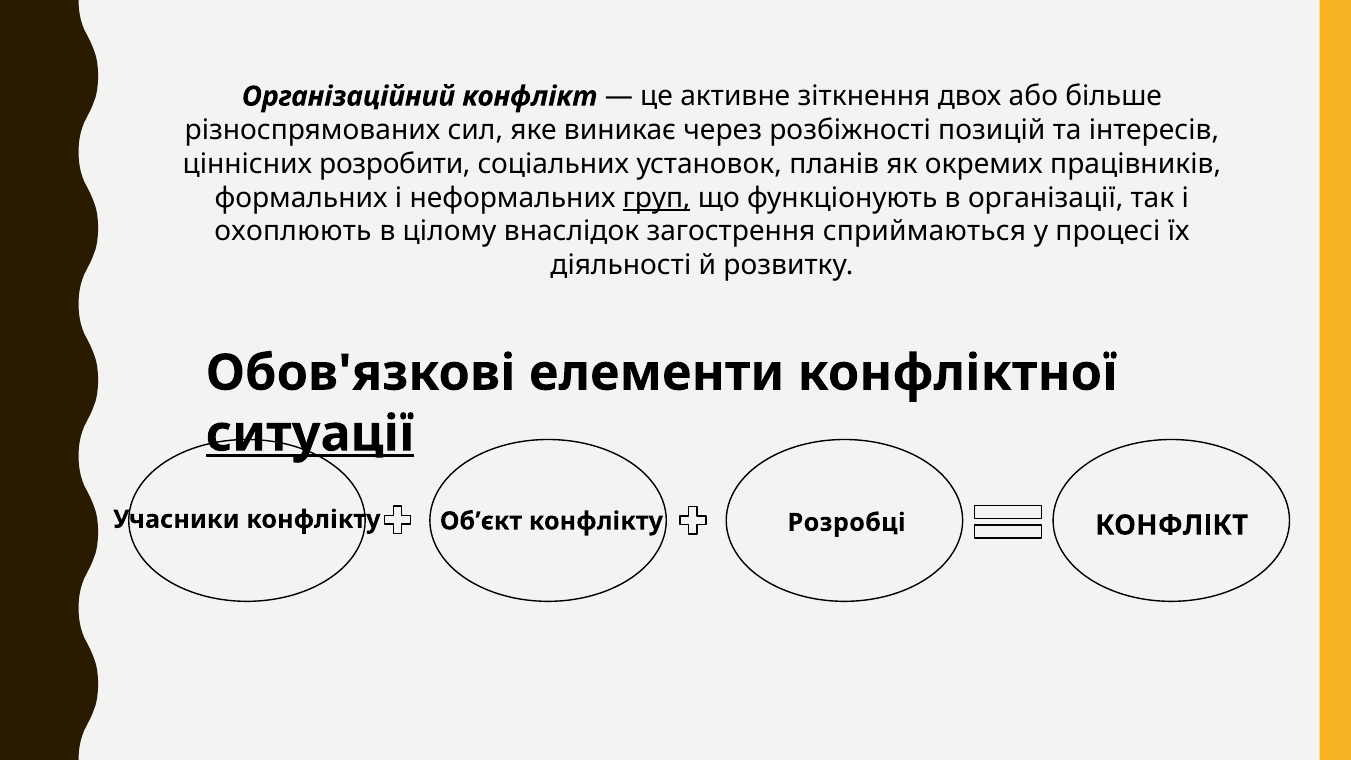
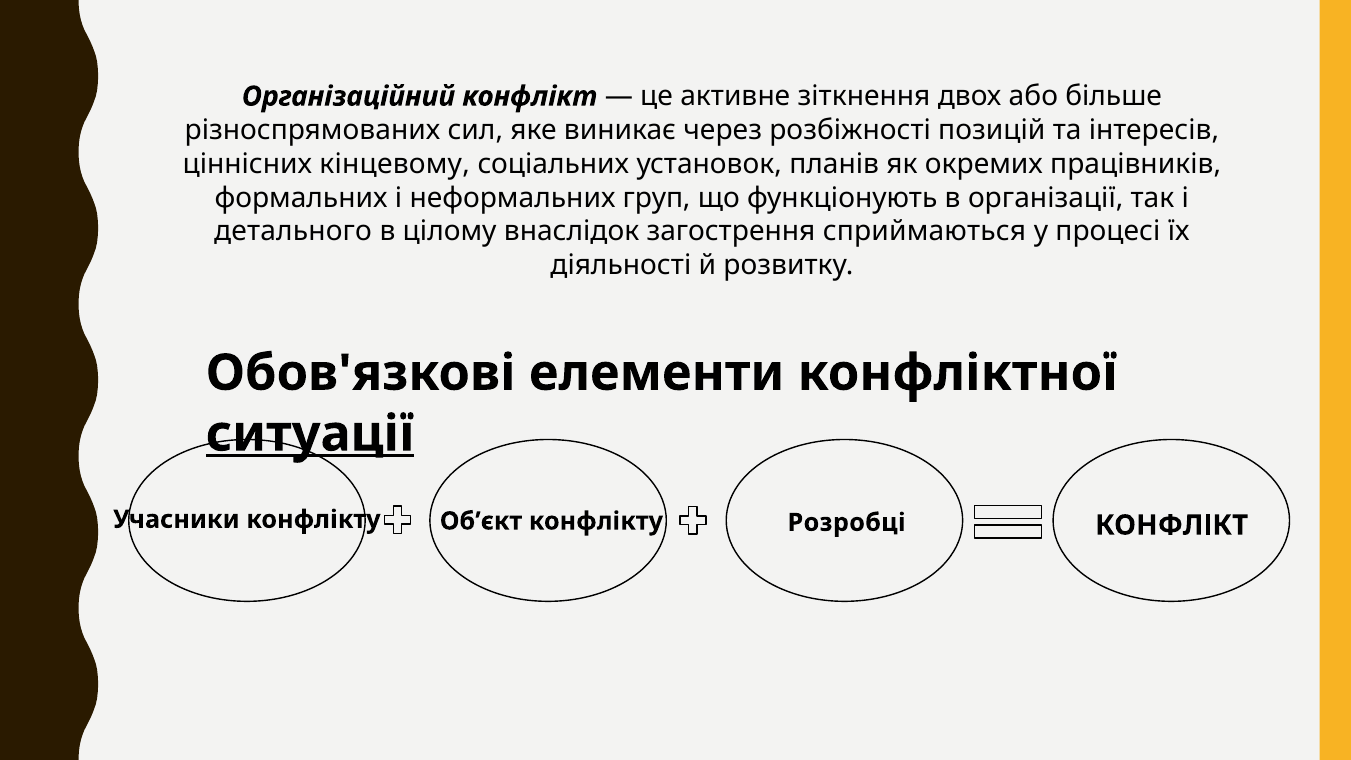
розробити: розробити -> кінцевому (395, 164)
груп underline: present -> none (657, 198)
охоплюють: охоплюють -> детального (293, 232)
